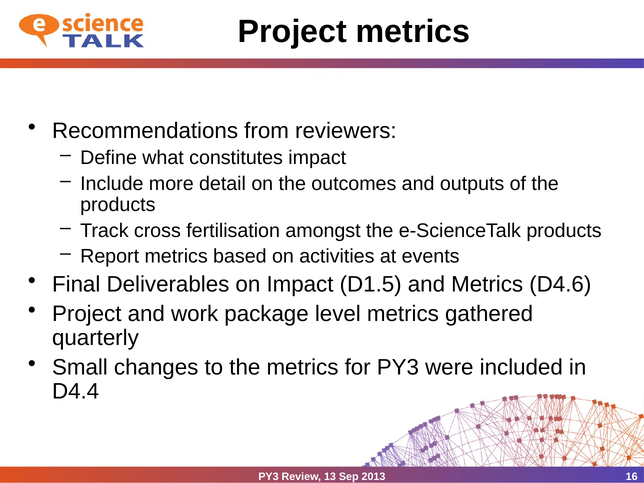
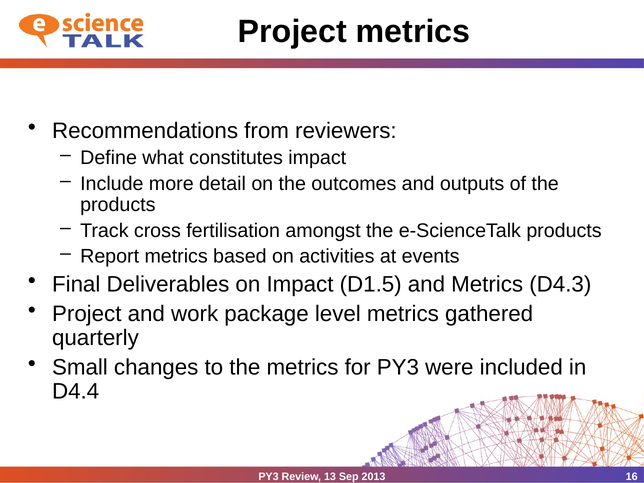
D4.6: D4.6 -> D4.3 (560, 284)
